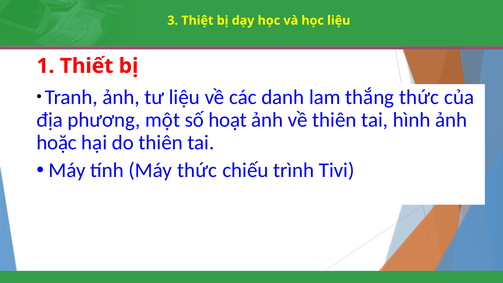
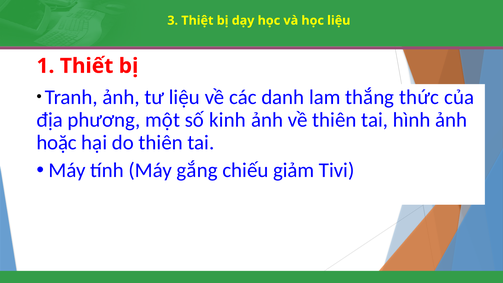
hoạt: hoạt -> kinh (227, 120)
Máy thức: thức -> gắng (197, 170)
trình: trình -> giảm (294, 170)
